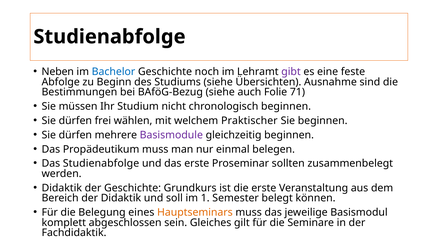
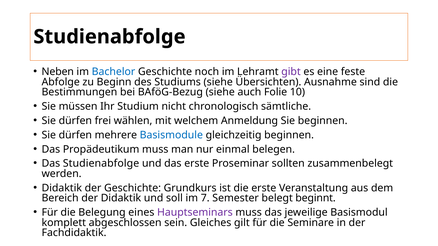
71: 71 -> 10 (297, 92)
chronologisch beginnen: beginnen -> sämtliche (286, 107)
Praktischer: Praktischer -> Anmeldung (249, 121)
Basismodule colour: purple -> blue (171, 135)
1: 1 -> 7 (205, 198)
können: können -> beginnt (316, 198)
Hauptseminars colour: orange -> purple (195, 213)
